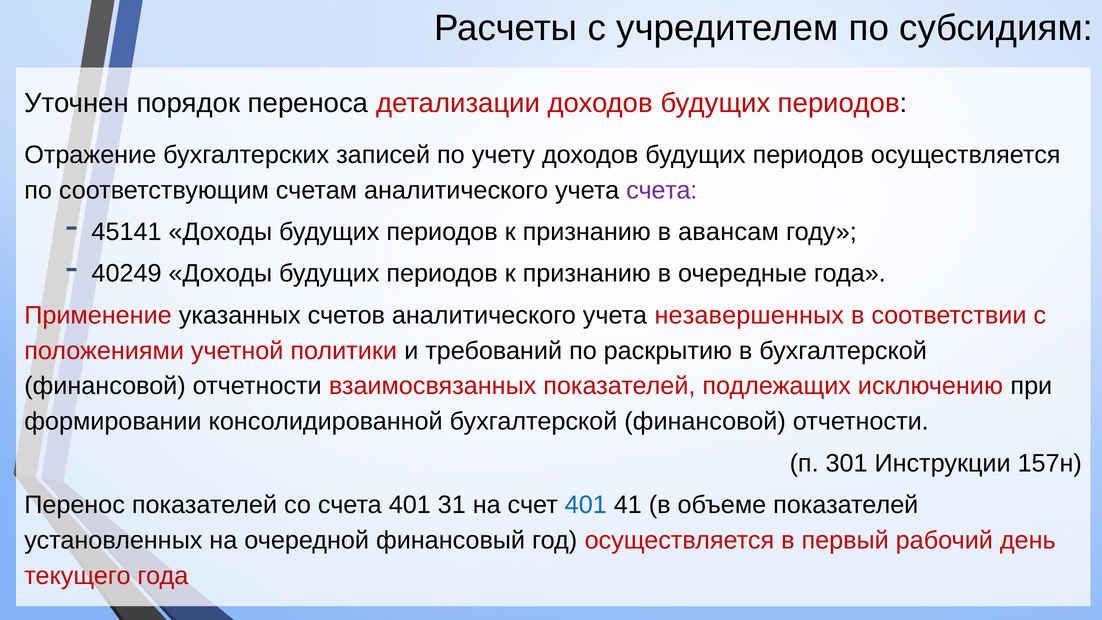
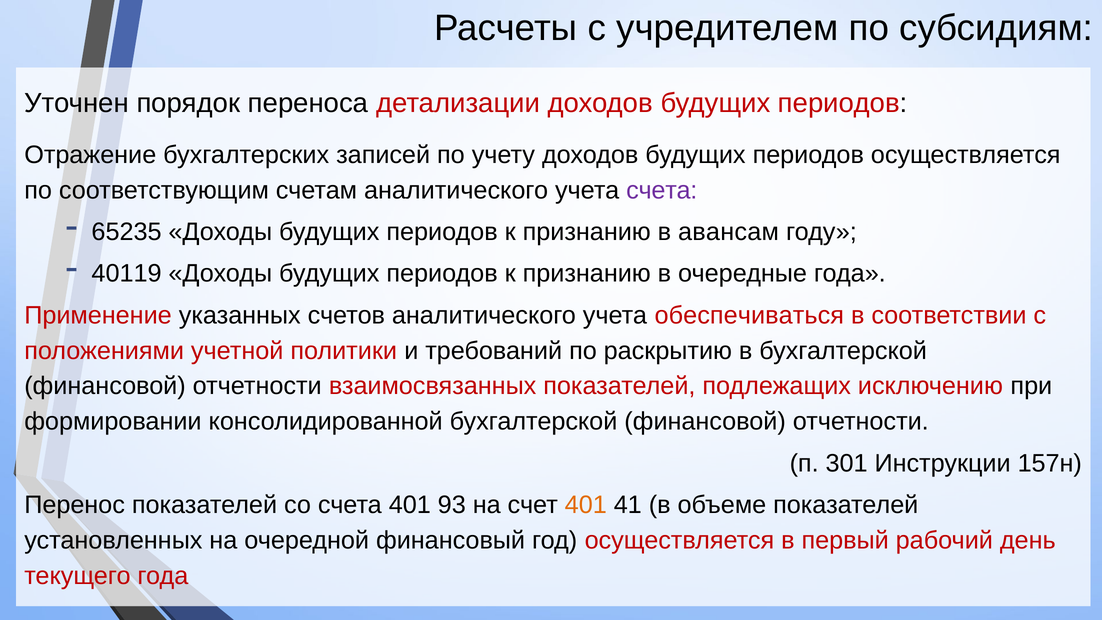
45141: 45141 -> 65235 (127, 232)
40249: 40249 -> 40119 (127, 274)
незавершенных: незавершенных -> обеспечиваться (749, 315)
31: 31 -> 93 (452, 505)
401 colour: blue -> orange (586, 505)
